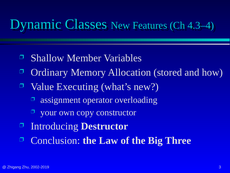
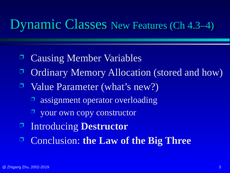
Shallow: Shallow -> Causing (47, 58)
Executing: Executing -> Parameter (77, 86)
